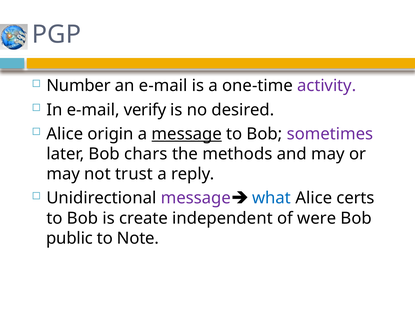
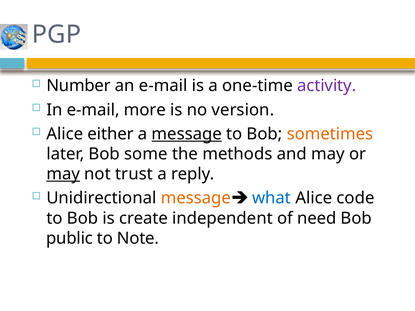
verify: verify -> more (145, 110)
desired: desired -> version (243, 110)
origin: origin -> either (111, 134)
sometimes colour: purple -> orange (330, 134)
chars: chars -> some (146, 154)
may underline: none -> present (63, 174)
message colour: purple -> orange (196, 198)
certs: certs -> code (355, 198)
were: were -> need (317, 218)
